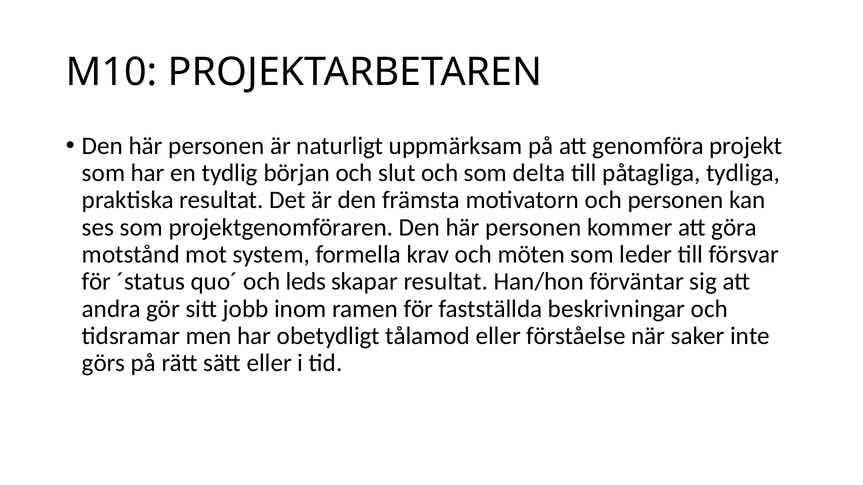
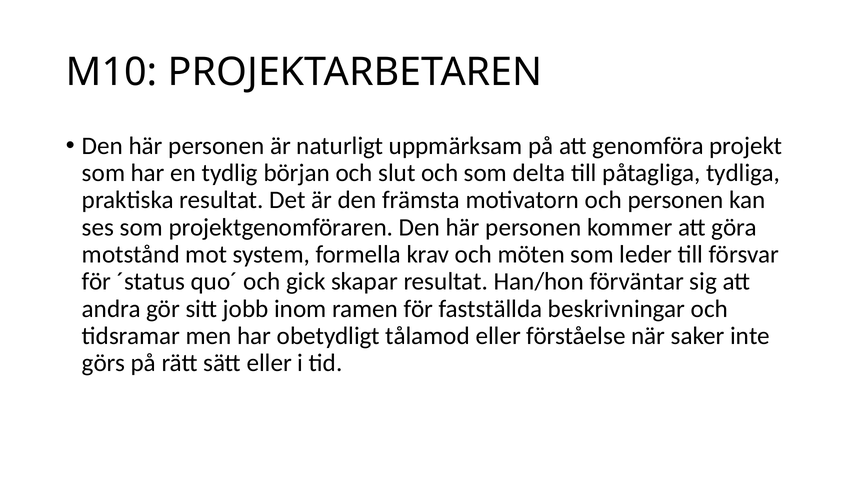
leds: leds -> gick (306, 282)
